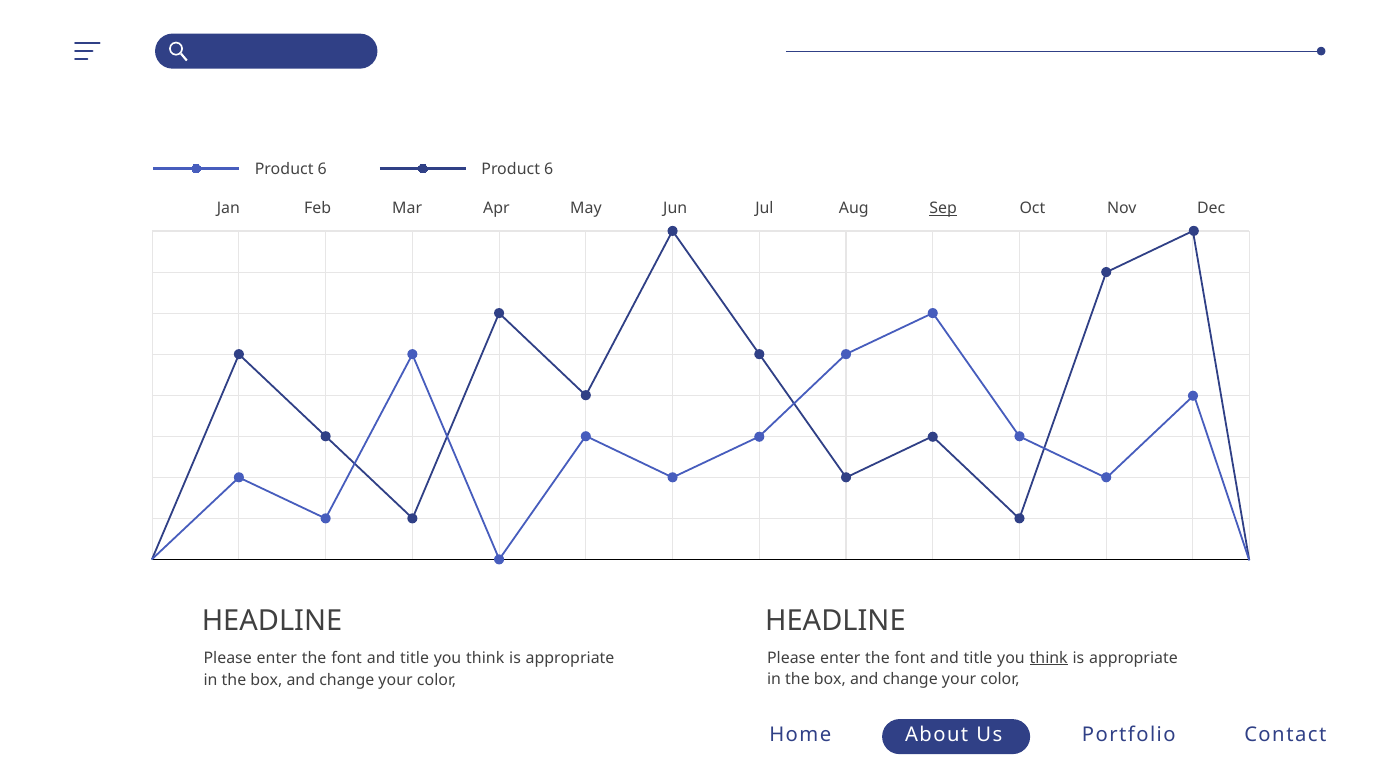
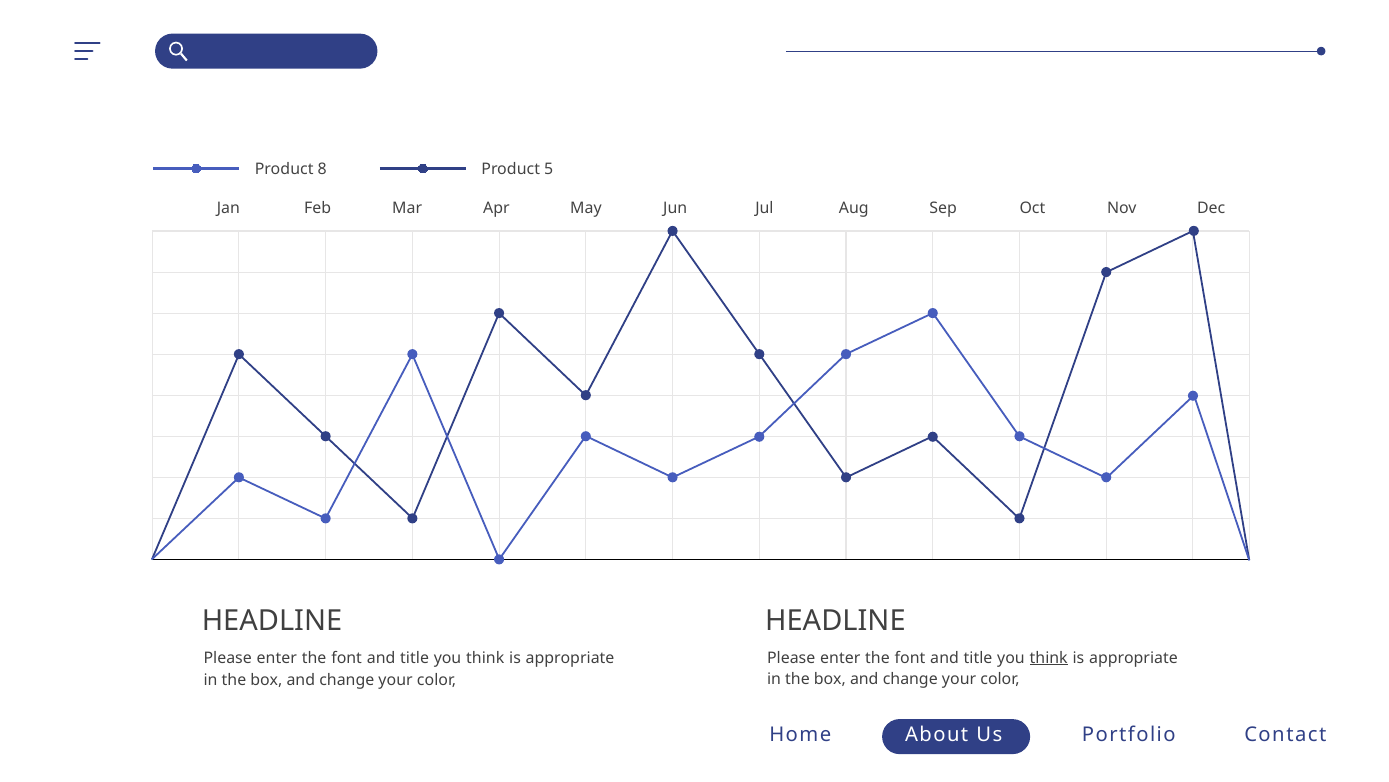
6: 6 -> 8 (322, 169)
6: 6 -> 5 (549, 169)
Sep underline: present -> none (943, 208)
